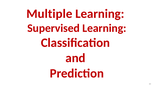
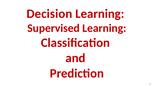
Multiple: Multiple -> Decision (49, 14)
